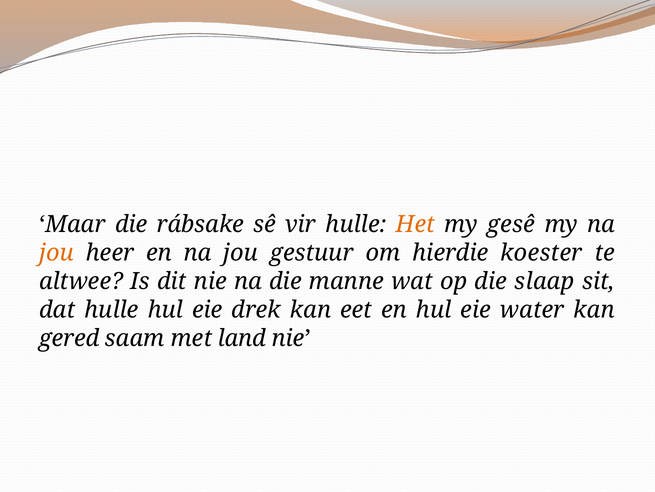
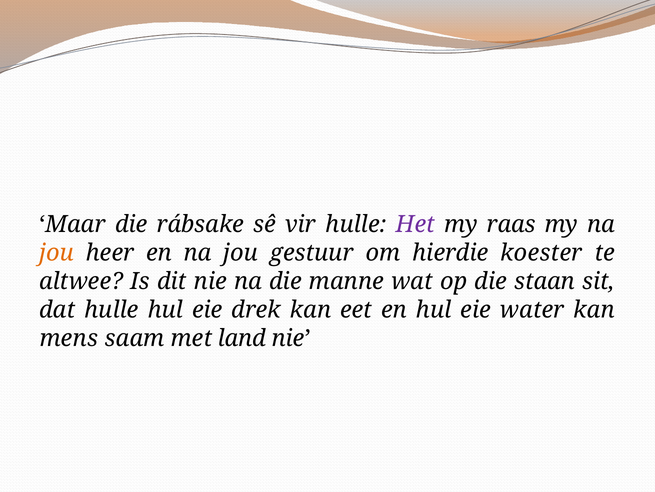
Het colour: orange -> purple (415, 224)
gesê: gesê -> raas (511, 224)
slaap: slaap -> staan (545, 281)
gered: gered -> mens (69, 338)
